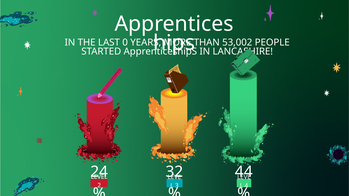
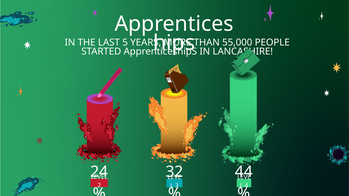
0: 0 -> 5 (125, 42)
53,002: 53,002 -> 55,000 (237, 42)
